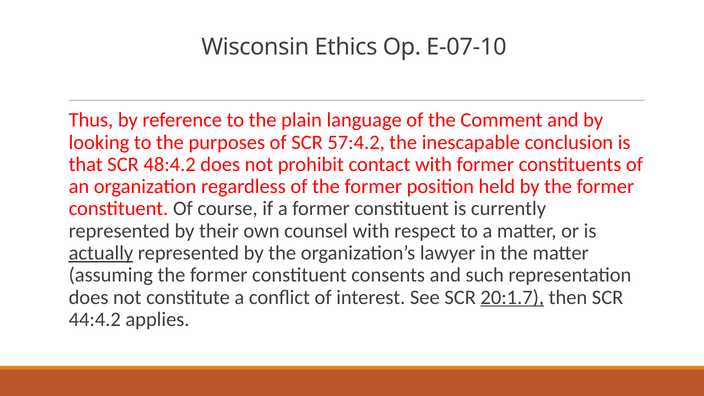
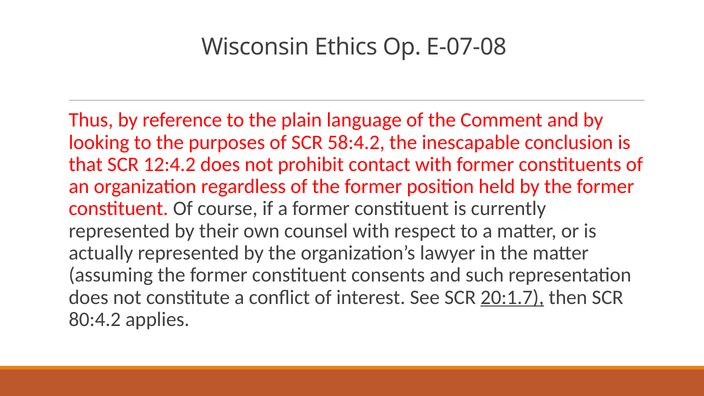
E-07-10: E-07-10 -> E-07-08 (466, 47)
57:4.2: 57:4.2 -> 58:4.2 (356, 142)
48:4.2: 48:4.2 -> 12:4.2 (170, 164)
actually underline: present -> none (101, 253)
44:4.2: 44:4.2 -> 80:4.2 (95, 319)
